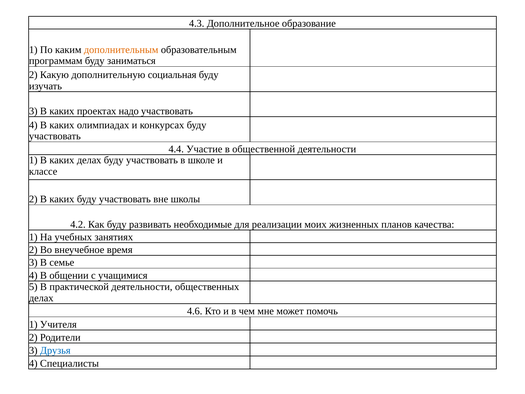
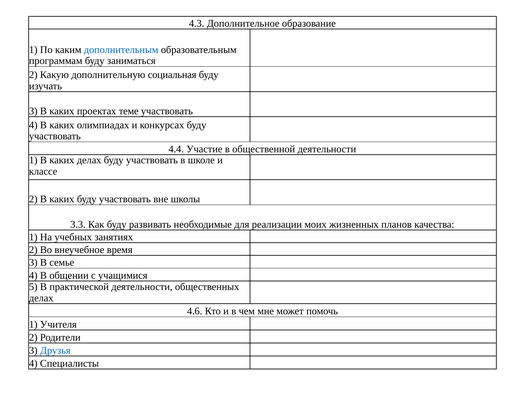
дополнительным colour: orange -> blue (121, 50)
надо: надо -> теме (129, 111)
4.2: 4.2 -> 3.3 (78, 224)
